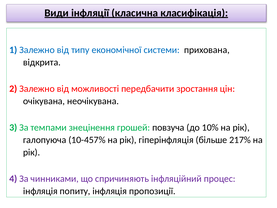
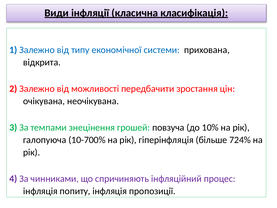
10-457%: 10-457% -> 10-700% (87, 140)
217%: 217% -> 724% (240, 140)
